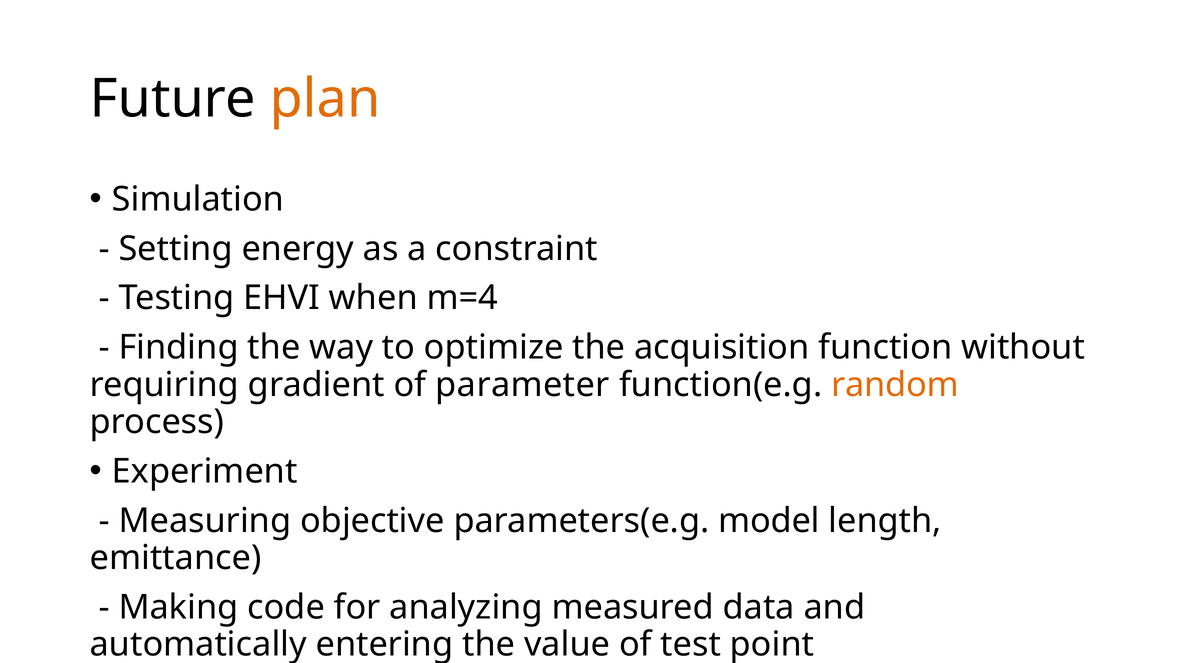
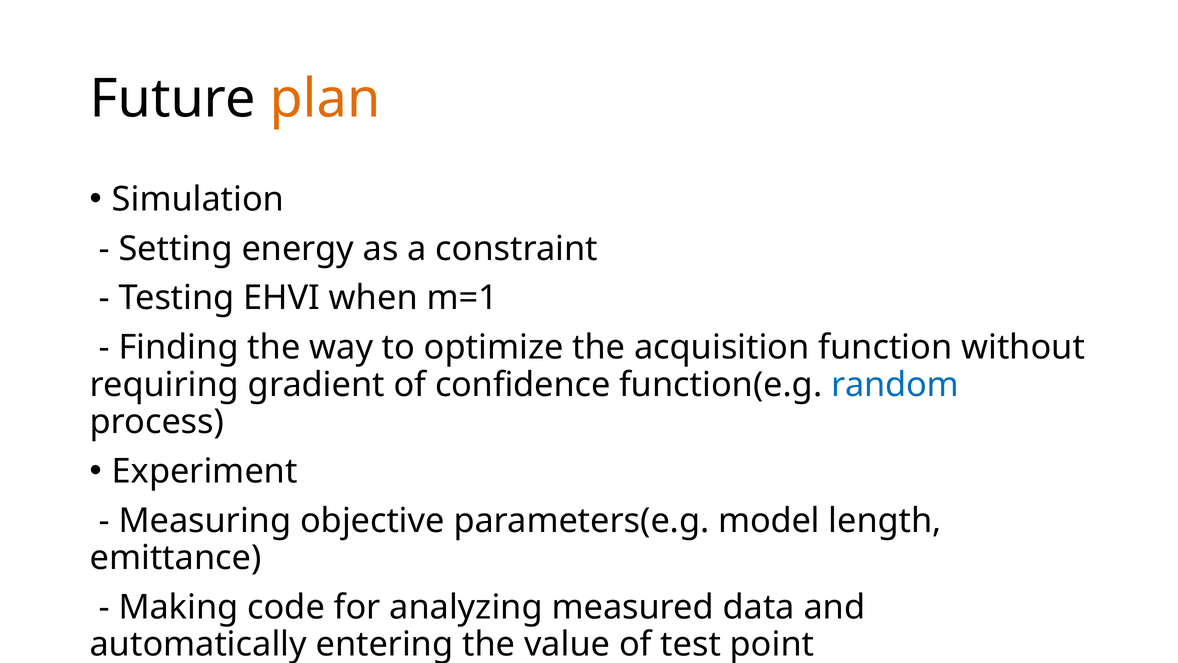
m=4: m=4 -> m=1 (462, 298)
parameter: parameter -> confidence (523, 384)
random colour: orange -> blue (895, 384)
